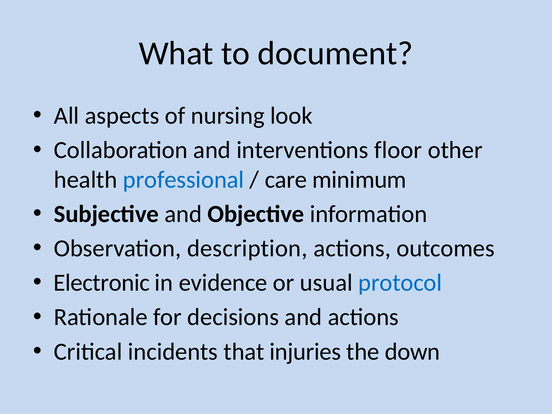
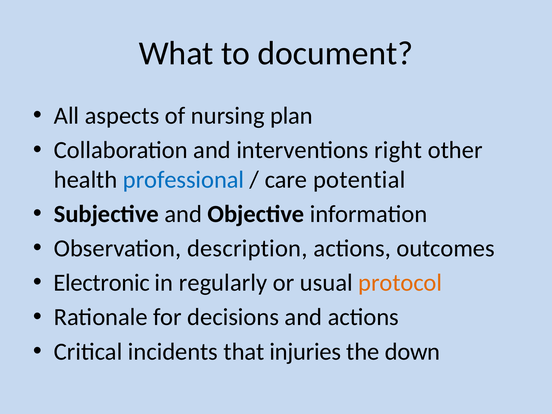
look: look -> plan (291, 116)
floor: floor -> right (398, 150)
minimum: minimum -> potential (359, 180)
evidence: evidence -> regularly (223, 283)
protocol colour: blue -> orange (400, 283)
